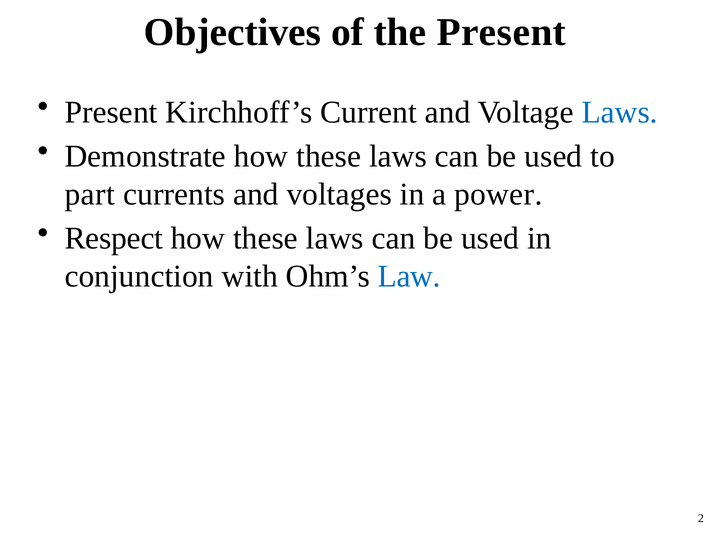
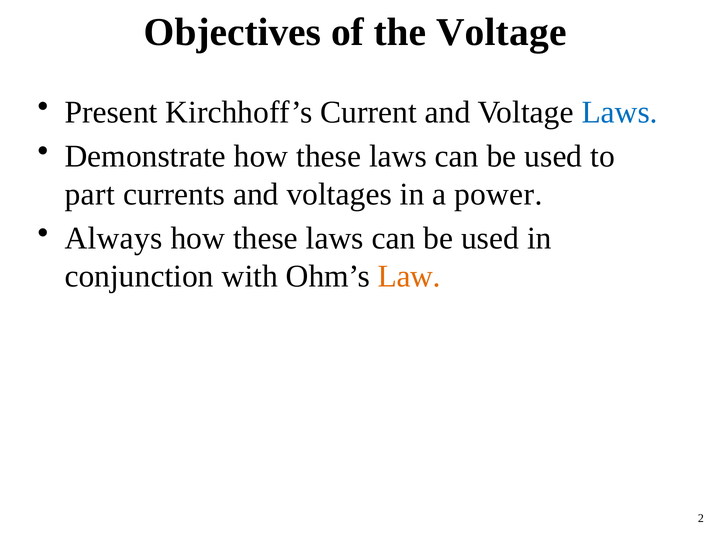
the Present: Present -> Voltage (501, 32)
Respect: Respect -> Always (114, 239)
Law colour: blue -> orange (409, 277)
